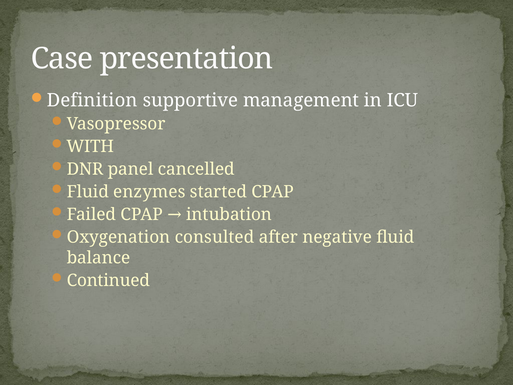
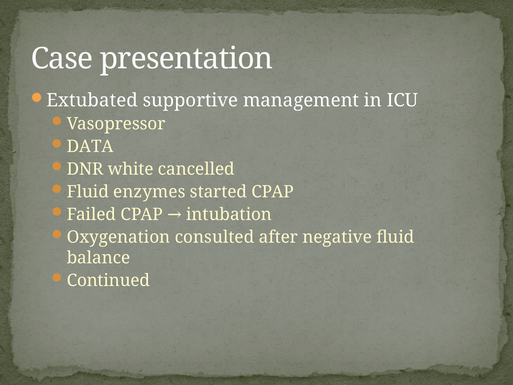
Definition: Definition -> Extubated (92, 100)
WITH: WITH -> DATA (90, 147)
panel: panel -> white (131, 169)
